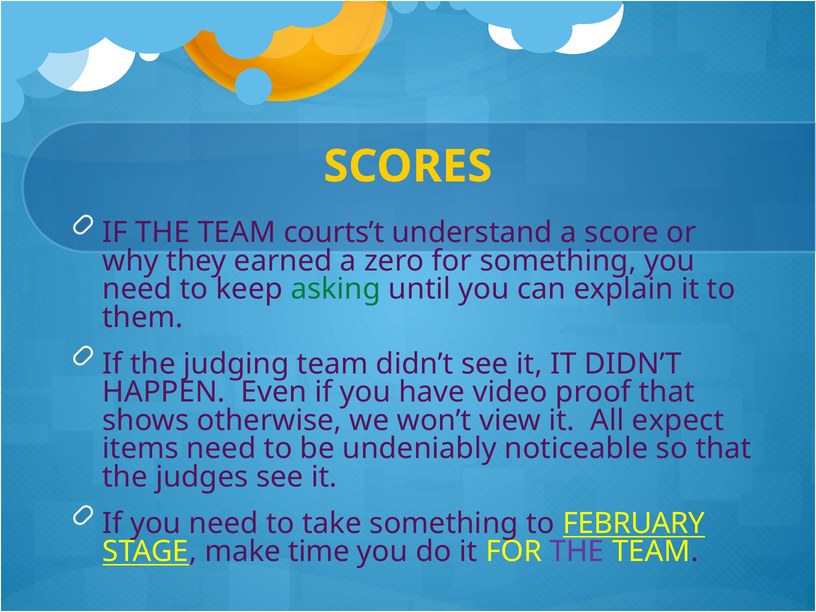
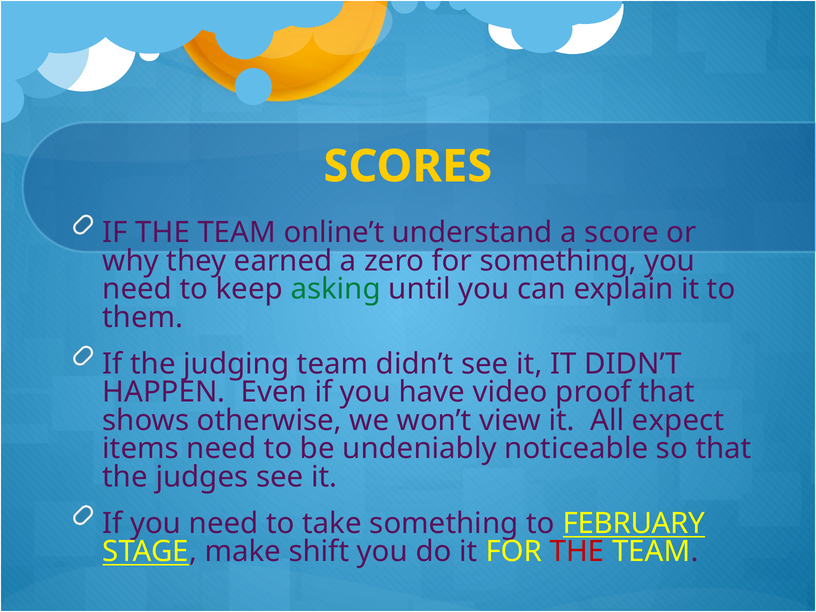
courts’t: courts’t -> online’t (334, 233)
time: time -> shift (319, 552)
THE colour: purple -> red (577, 552)
